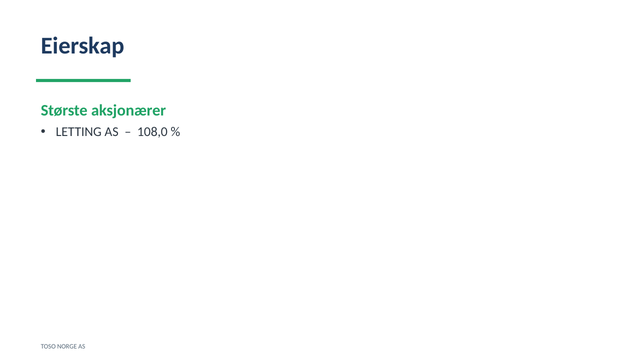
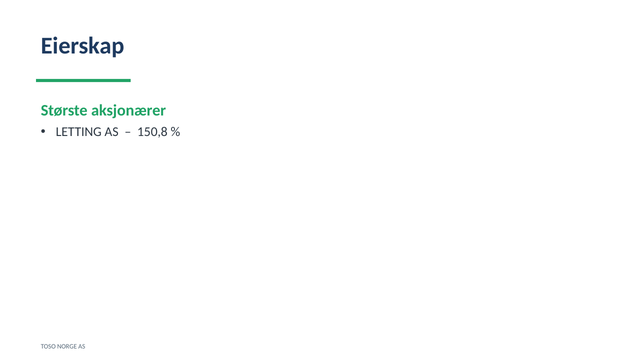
108,0: 108,0 -> 150,8 (152, 132)
